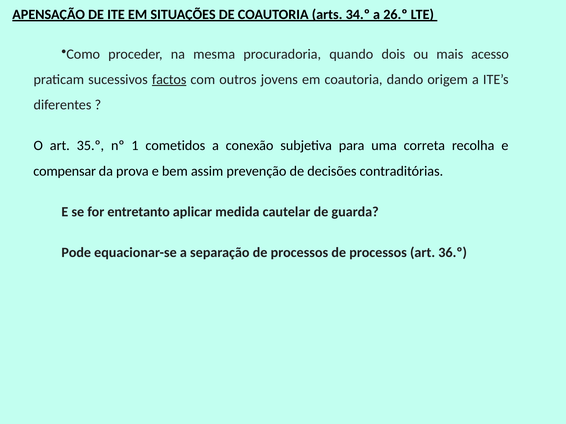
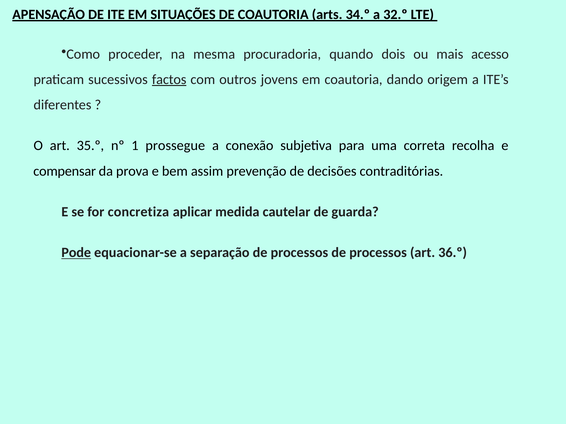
26.º: 26.º -> 32.º (395, 15)
cometidos: cometidos -> prossegue (175, 146)
entretanto: entretanto -> concretiza (138, 212)
Pode underline: none -> present (76, 253)
